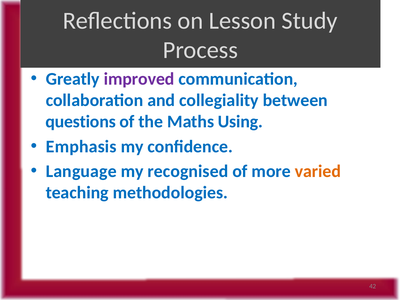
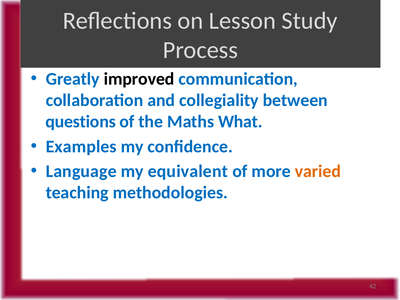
improved colour: purple -> black (139, 79)
Using: Using -> What (240, 122)
Emphasis: Emphasis -> Examples (81, 146)
recognised: recognised -> equivalent (188, 171)
